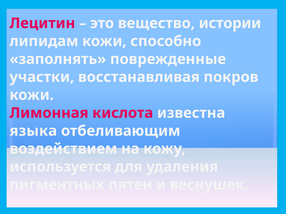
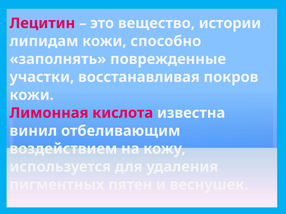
языка: языка -> винил (33, 131)
